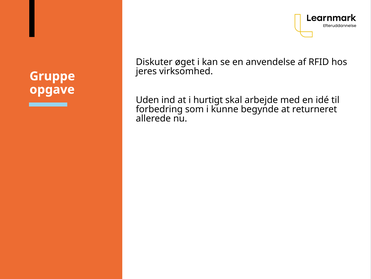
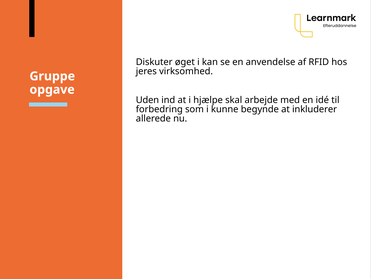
hurtigt: hurtigt -> hjælpe (208, 100)
returneret: returneret -> inkluderer (315, 109)
